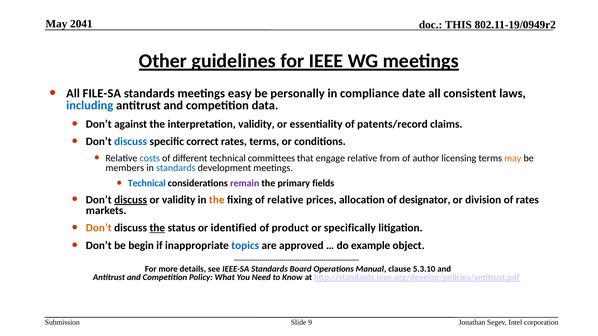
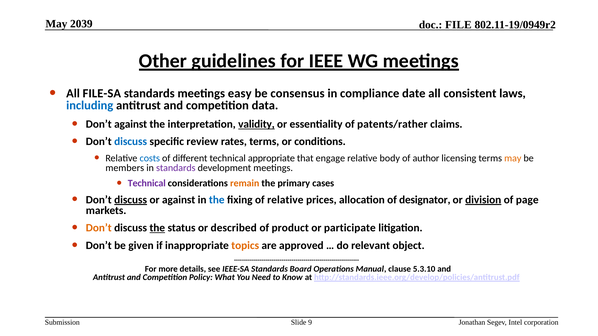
2041: 2041 -> 2039 (81, 24)
THIS: THIS -> FILE (458, 25)
personally: personally -> consensus (297, 94)
validity underline: none -> present (256, 124)
patents/record: patents/record -> patents/rather (392, 124)
correct: correct -> review (202, 142)
committees: committees -> appropriate (271, 158)
from: from -> body (390, 158)
standards colour: blue -> purple (176, 168)
Technical colour: blue -> purple (147, 184)
remain colour: purple -> orange (245, 184)
fields: fields -> cases (323, 184)
or validity: validity -> against (179, 200)
the colour: orange -> blue (217, 200)
division underline: none -> present (483, 200)
of rates: rates -> page (527, 200)
identified: identified -> described (234, 228)
specifically: specifically -> participate (350, 228)
begin: begin -> given (141, 246)
topics colour: blue -> orange (245, 246)
example: example -> relevant (371, 246)
